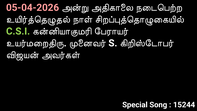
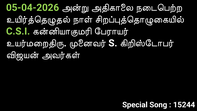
05-04-2026 colour: pink -> light green (33, 8)
